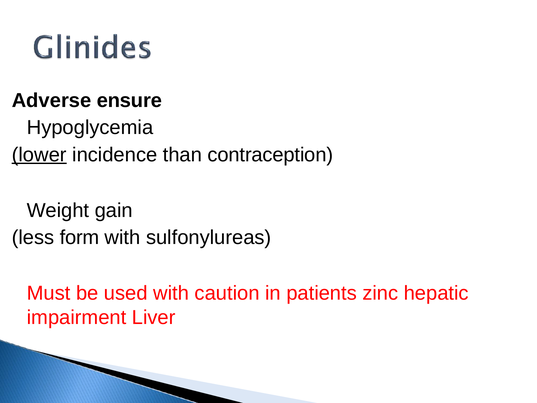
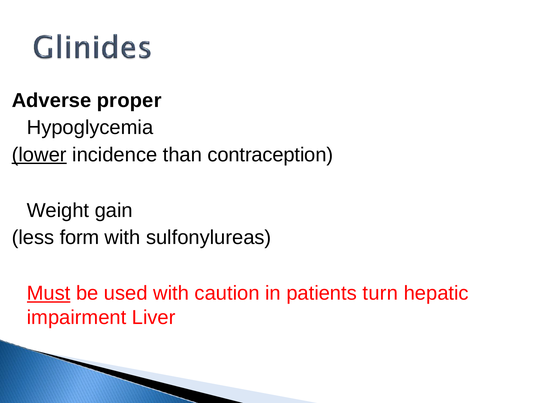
ensure: ensure -> proper (129, 100)
Must underline: none -> present (49, 293)
zinc: zinc -> turn (380, 293)
